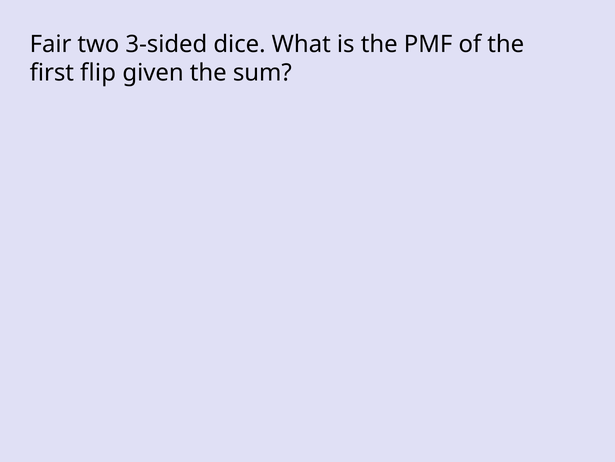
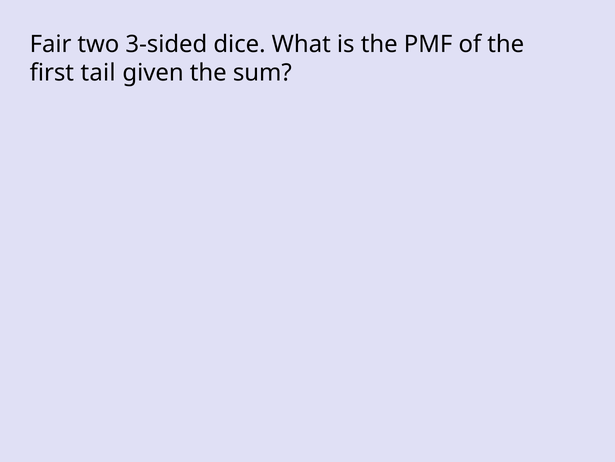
flip: flip -> tail (98, 73)
